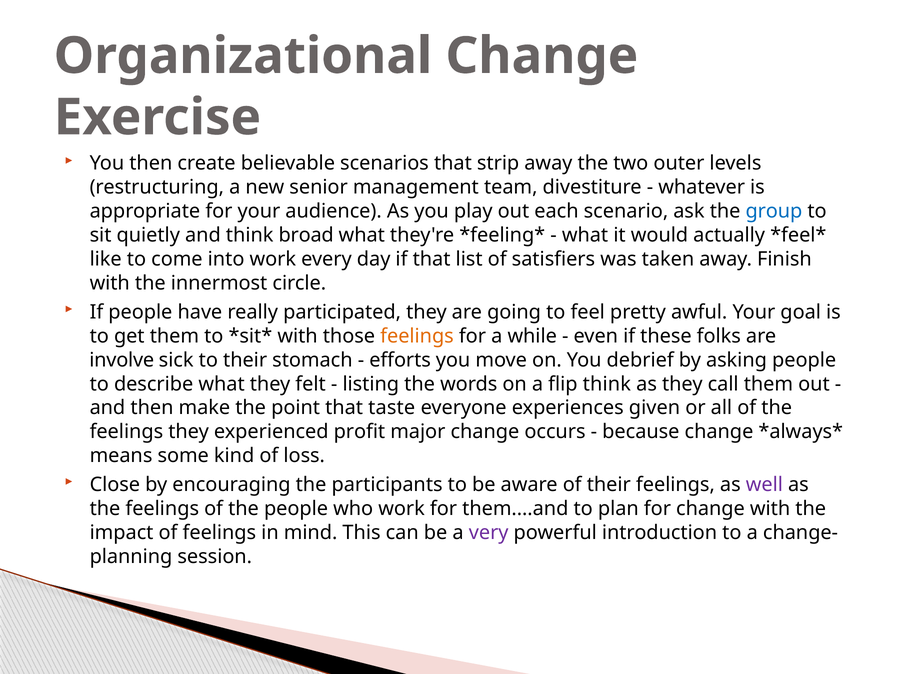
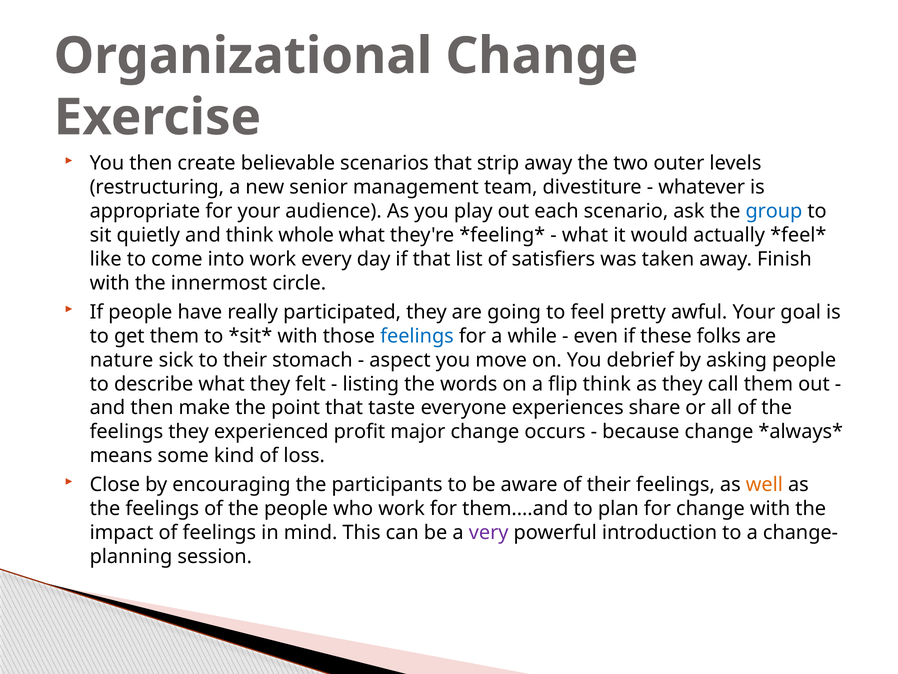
broad: broad -> whole (306, 235)
feelings colour: orange -> blue (417, 336)
involve: involve -> nature (122, 360)
efforts: efforts -> aspect (400, 360)
given: given -> share (655, 408)
well colour: purple -> orange (764, 484)
